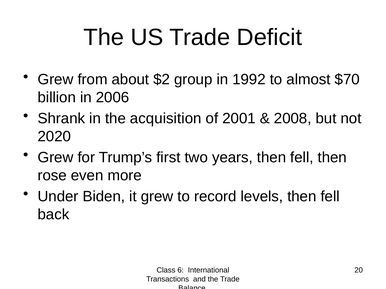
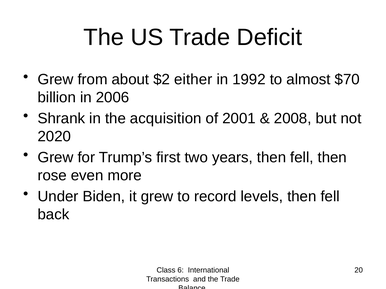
group: group -> either (193, 80)
